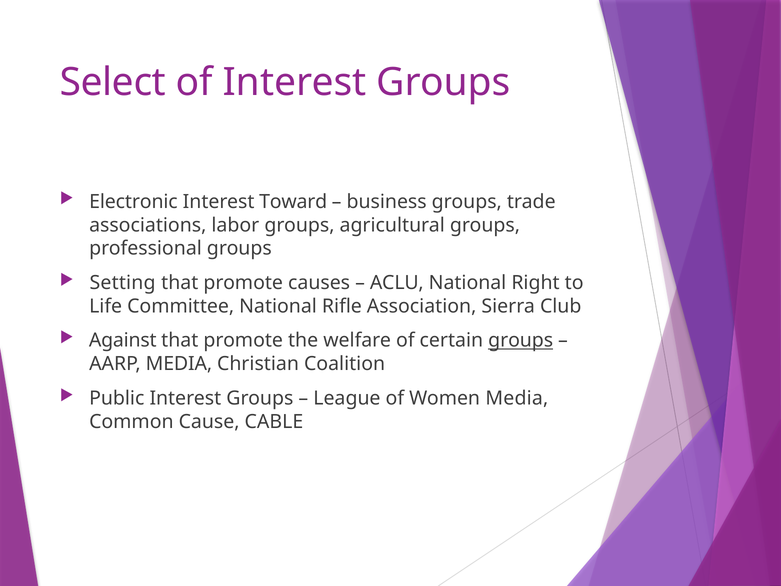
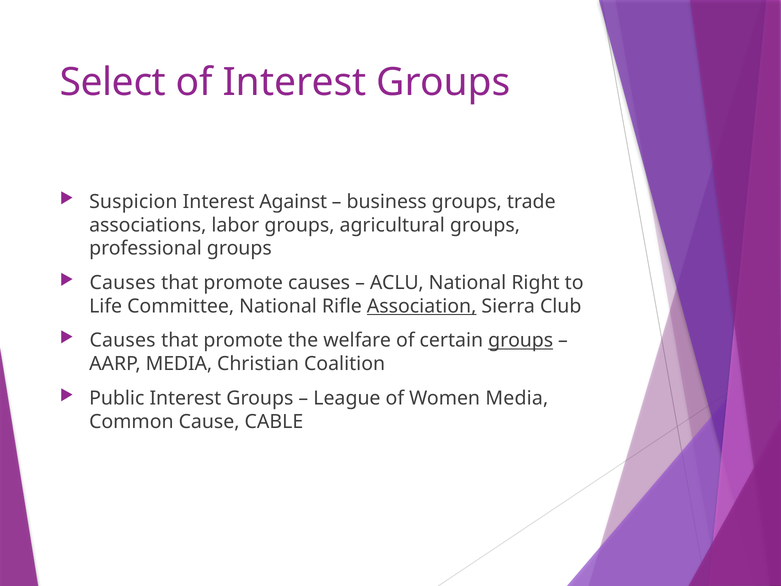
Electronic: Electronic -> Suspicion (133, 202)
Toward: Toward -> Against (293, 202)
Setting: Setting -> Causes (123, 283)
Association underline: none -> present (422, 306)
Against: Against -> Causes (123, 340)
